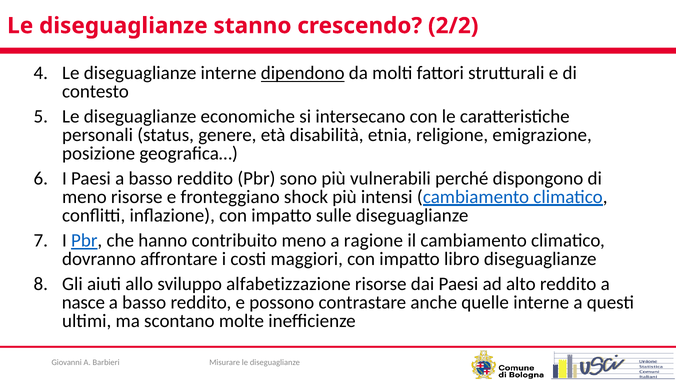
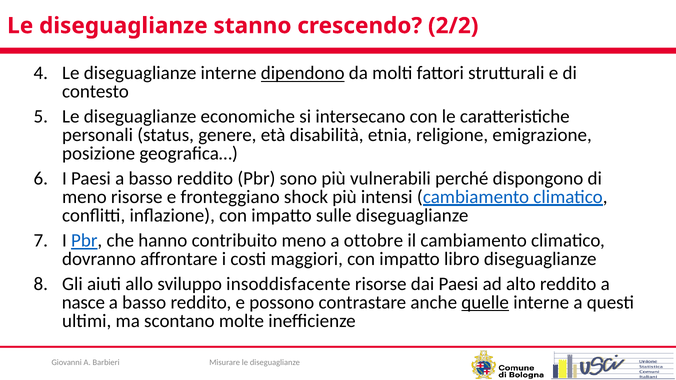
ragione: ragione -> ottobre (373, 241)
alfabetizzazione: alfabetizzazione -> insoddisfacente (288, 284)
quelle underline: none -> present (485, 303)
